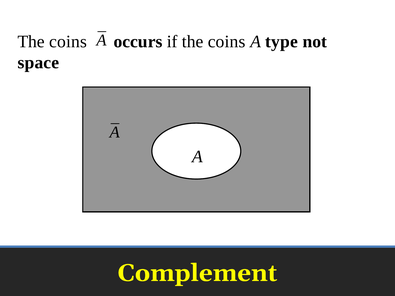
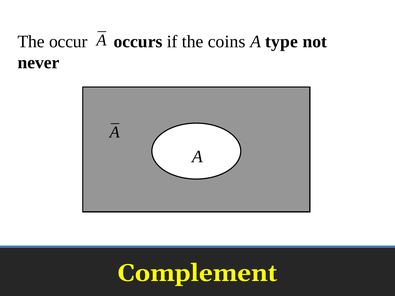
coins: coins -> occur (68, 41)
space: space -> never (38, 63)
